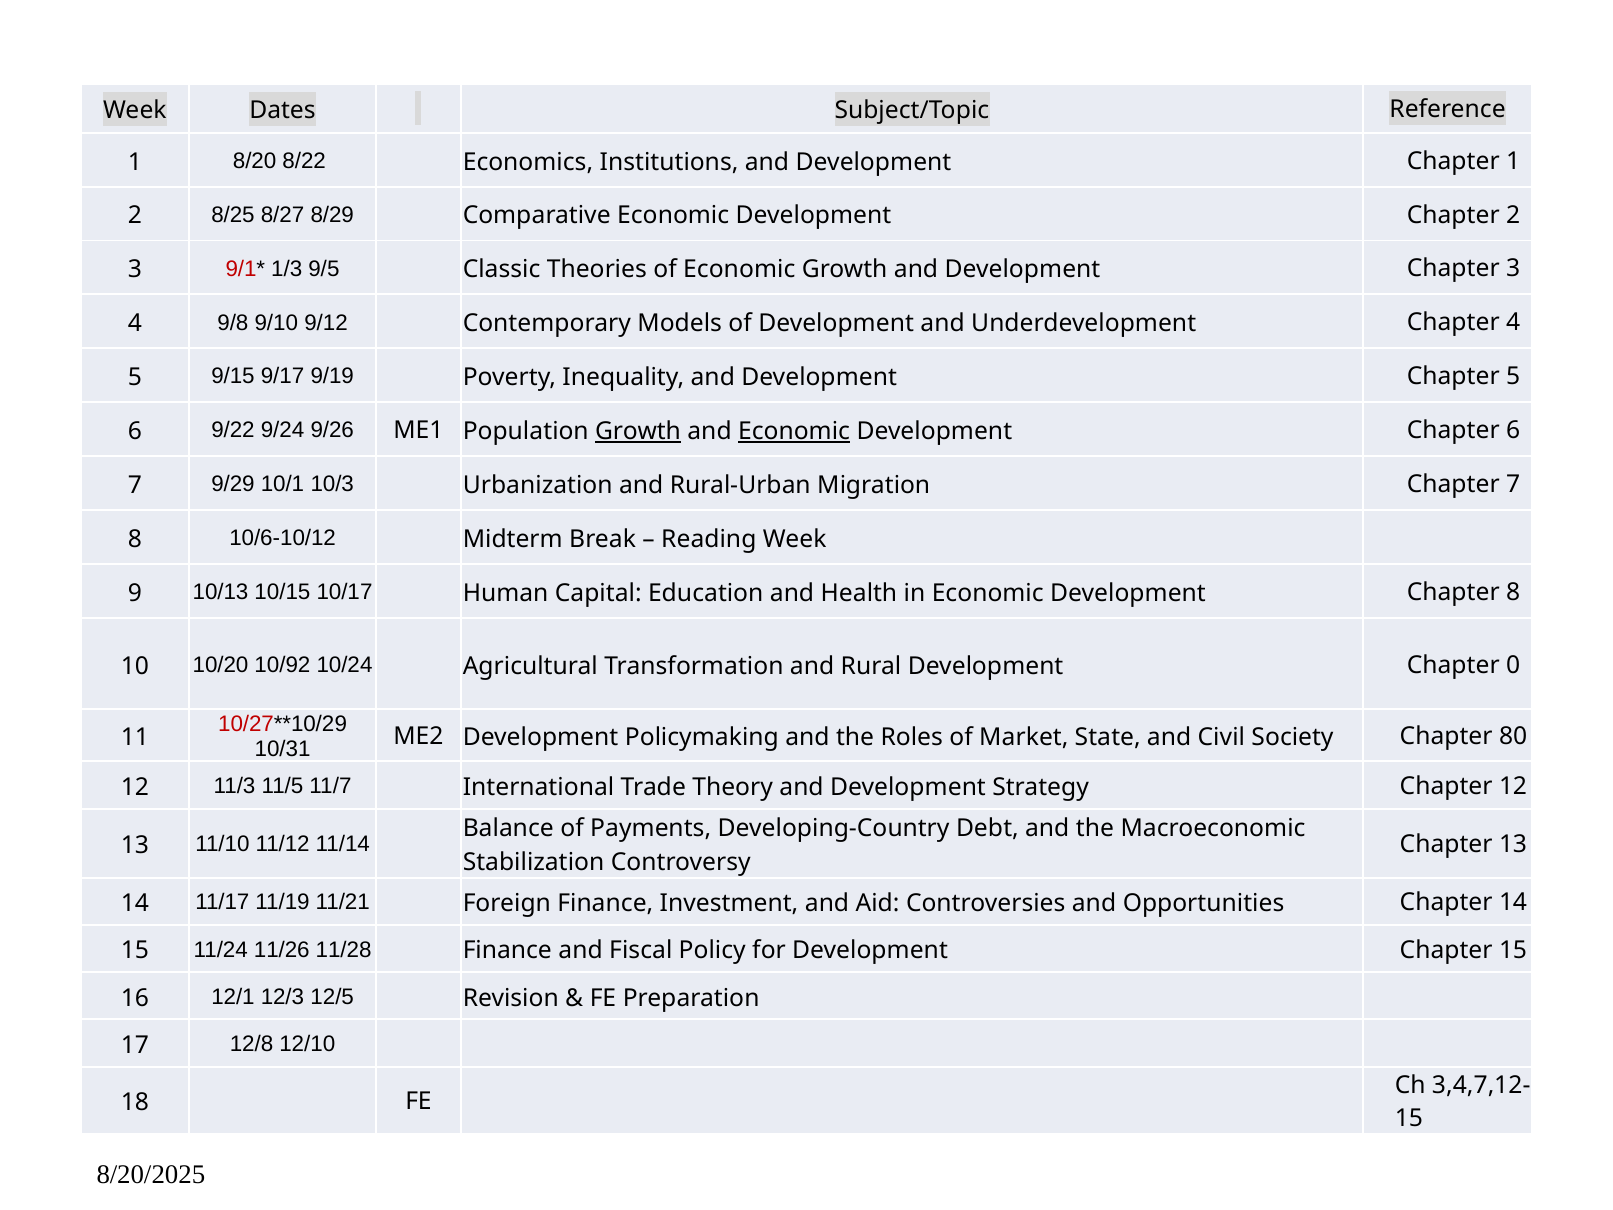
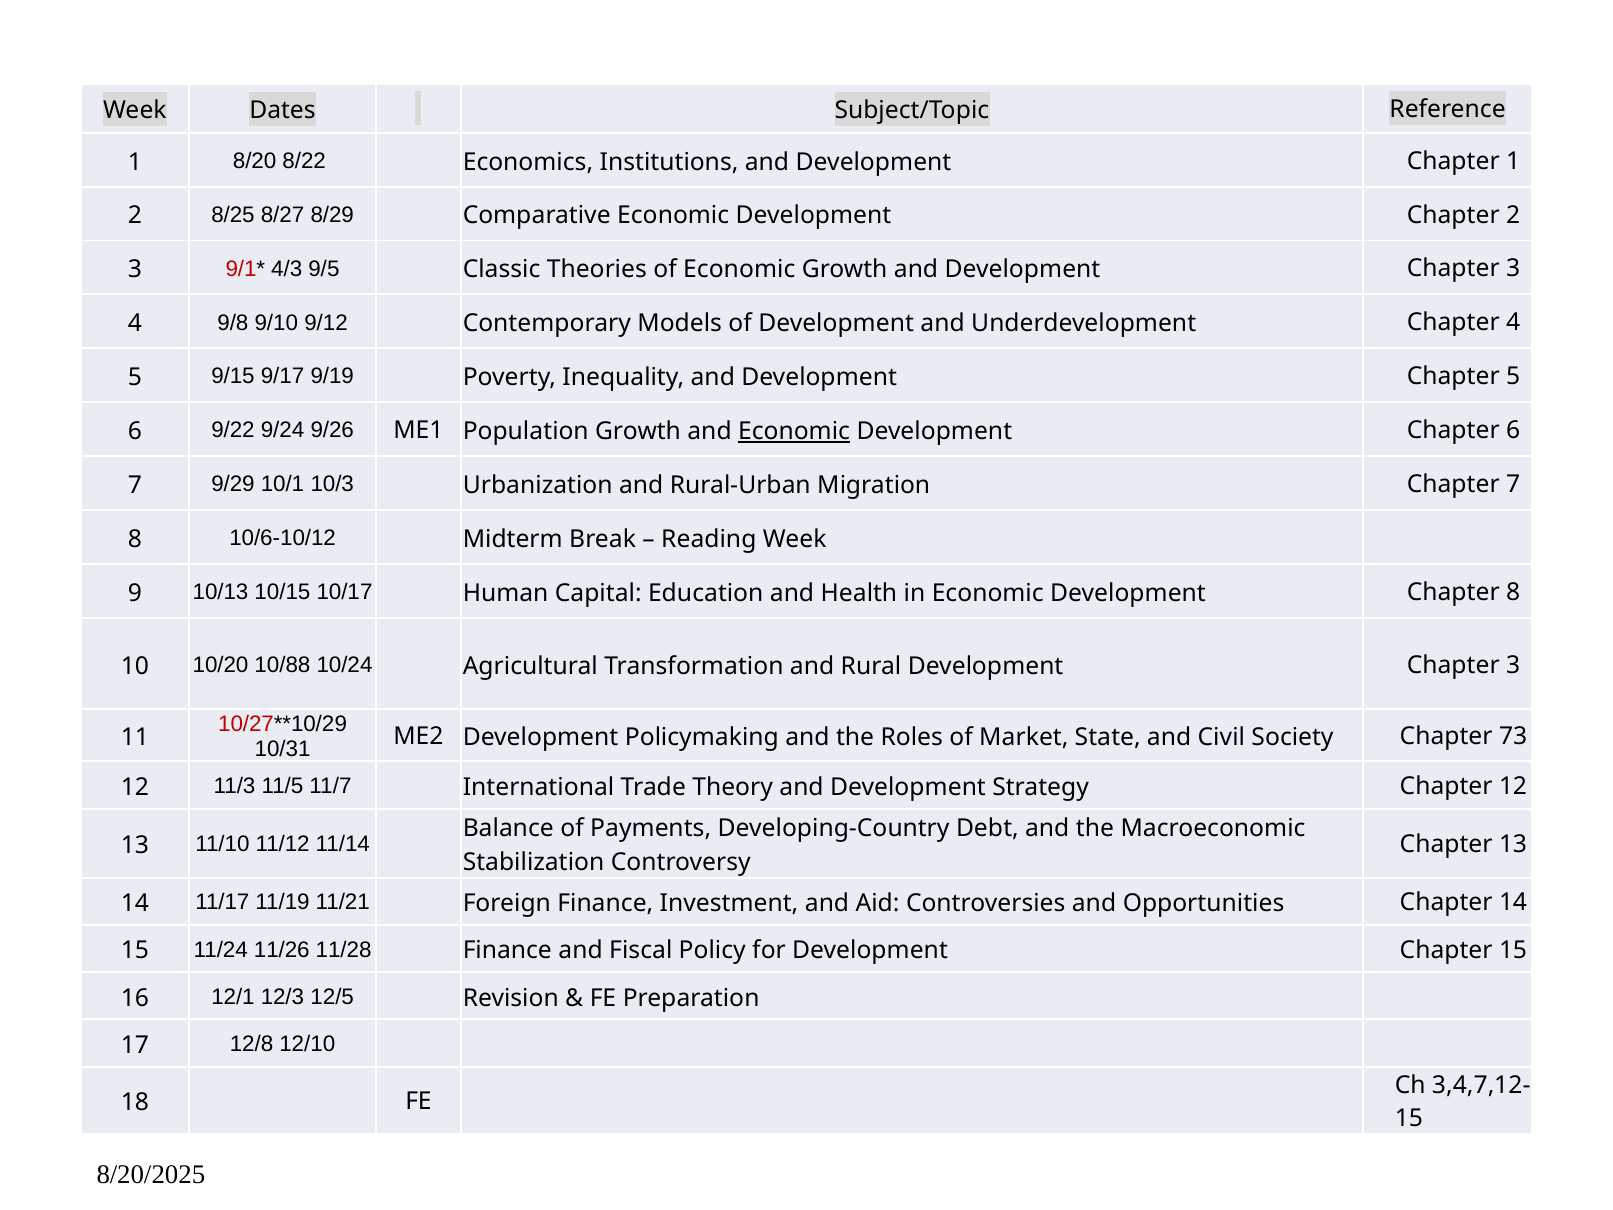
1/3: 1/3 -> 4/3 (287, 269)
Growth underline: present -> none (638, 431)
10/92: 10/92 -> 10/88 (282, 665)
Rural Development Chapter 0: 0 -> 3 (1513, 665)
80: 80 -> 73 (1513, 737)
